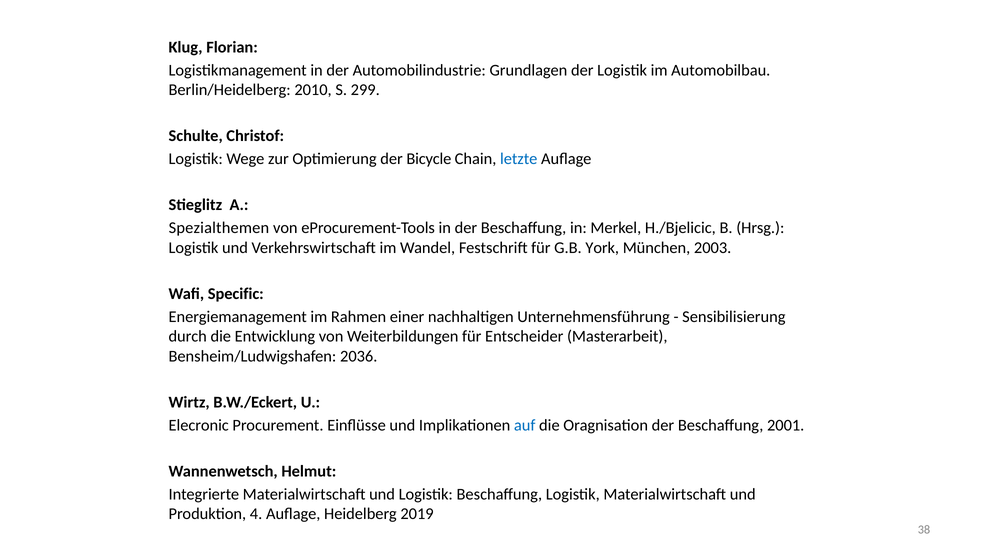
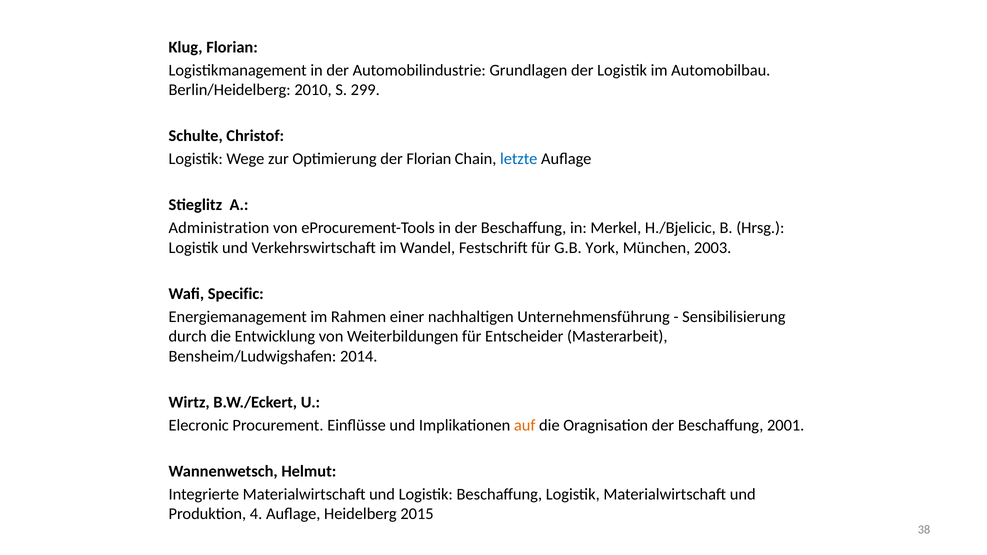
der Bicycle: Bicycle -> Florian (429, 159)
Spezialthemen: Spezialthemen -> Administration (219, 228)
2036: 2036 -> 2014 (359, 356)
auf colour: blue -> orange (525, 425)
2019: 2019 -> 2015 (417, 514)
